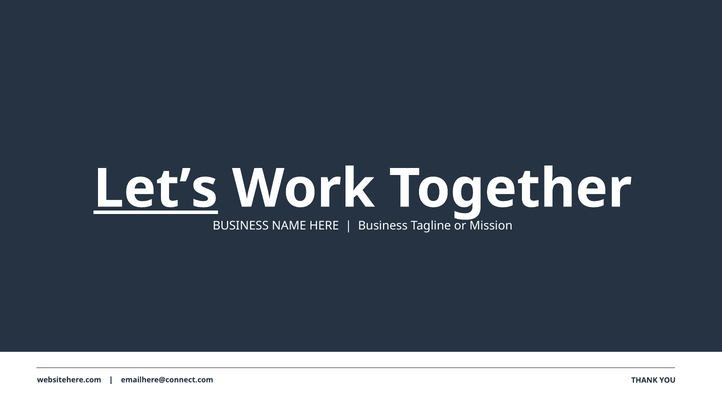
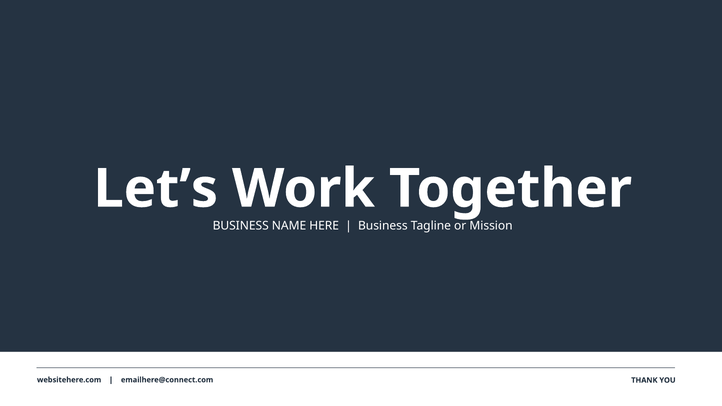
Let’s underline: present -> none (156, 189)
